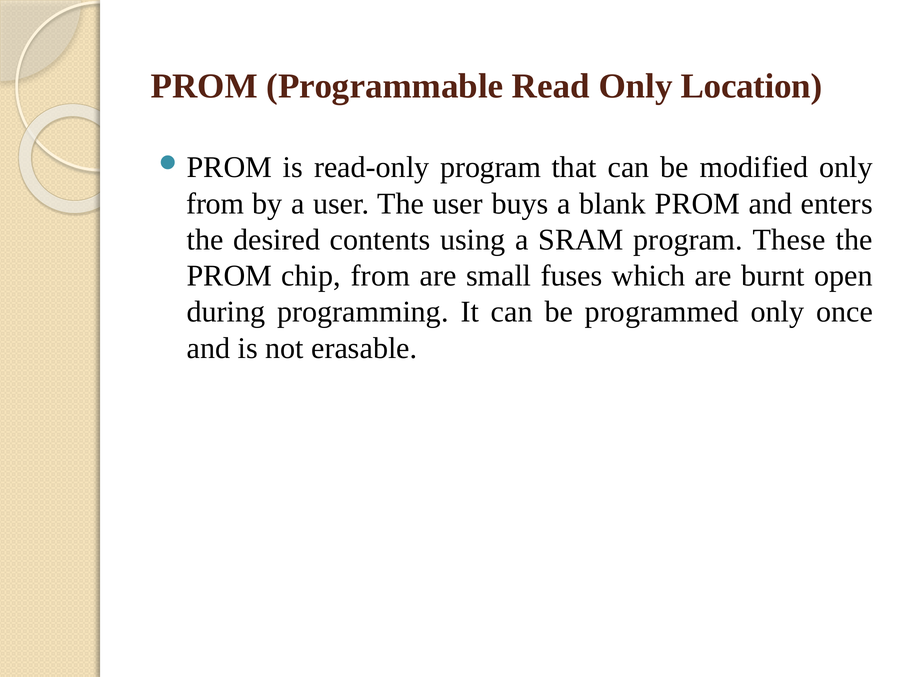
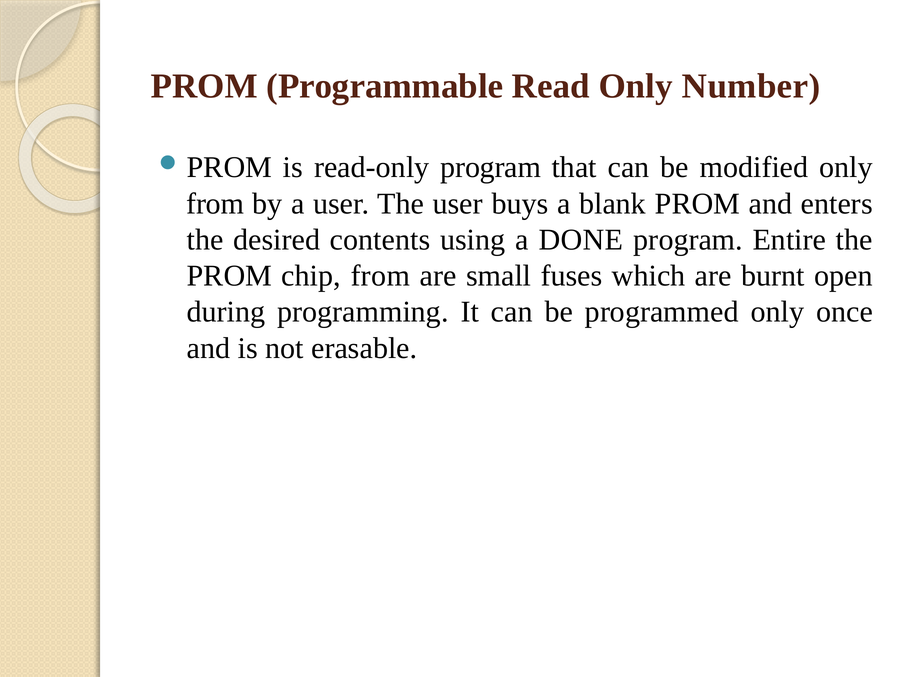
Location: Location -> Number (751, 86)
SRAM: SRAM -> DONE (581, 240)
These: These -> Entire (789, 240)
